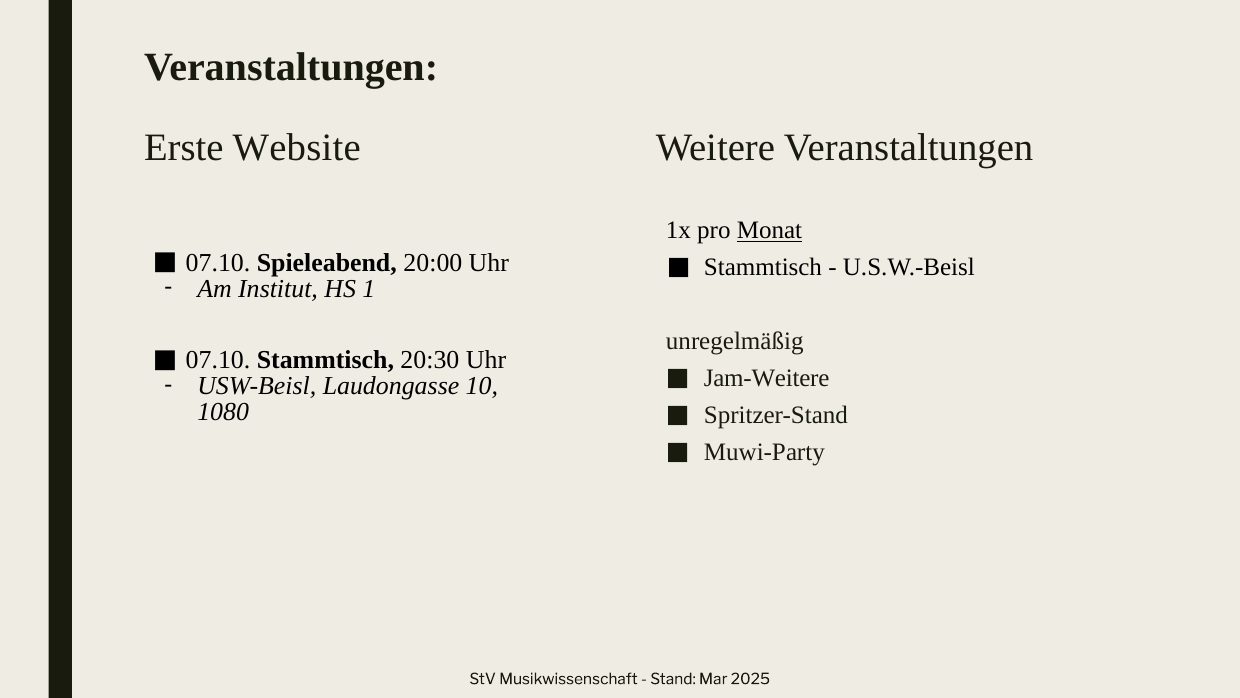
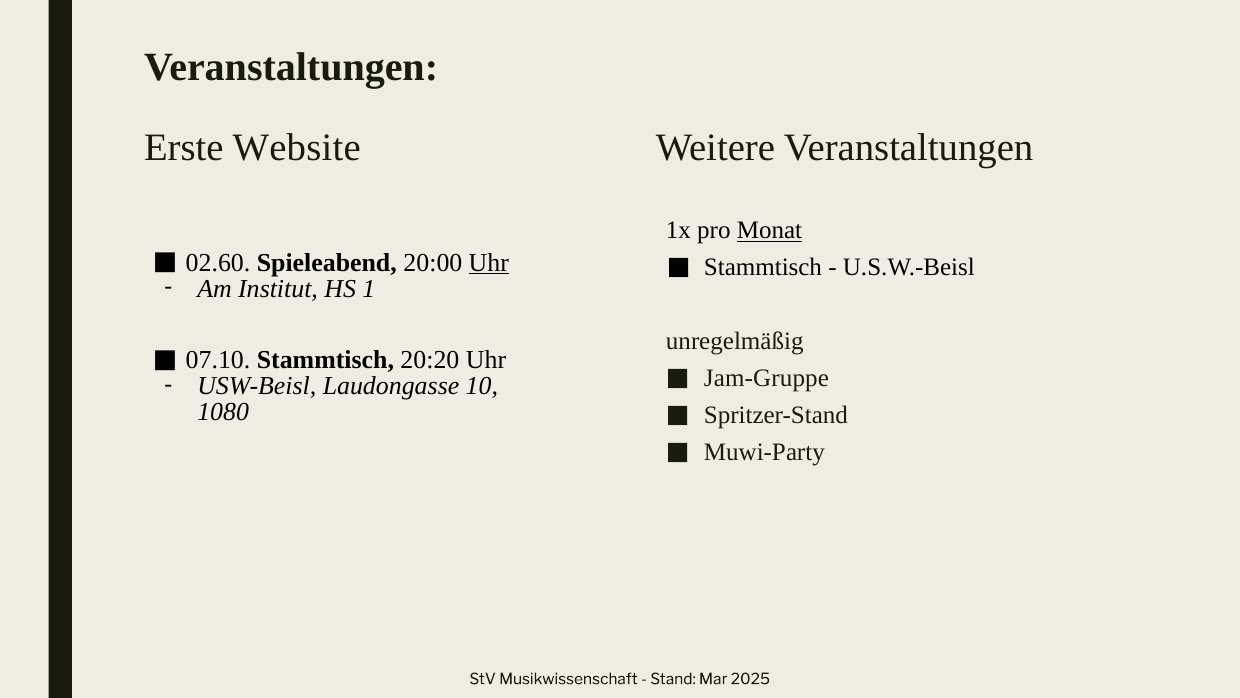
07.10: 07.10 -> 02.60 (218, 262)
Uhr underline: none -> present (489, 262)
20:30: 20:30 -> 20:20 (430, 360)
Jam-Weitere: Jam-Weitere -> Jam-Gruppe (766, 378)
